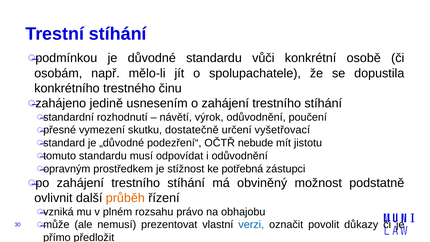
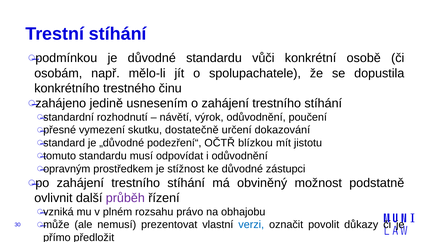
vyšetřovací: vyšetřovací -> dokazování (282, 130)
nebude: nebude -> blízkou (255, 143)
ke potřebná: potřebná -> důvodné (242, 169)
průběh colour: orange -> purple (125, 198)
